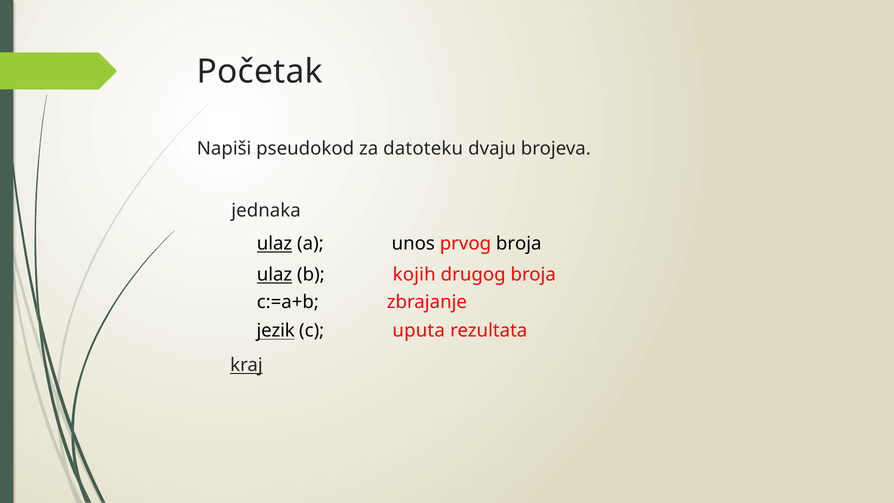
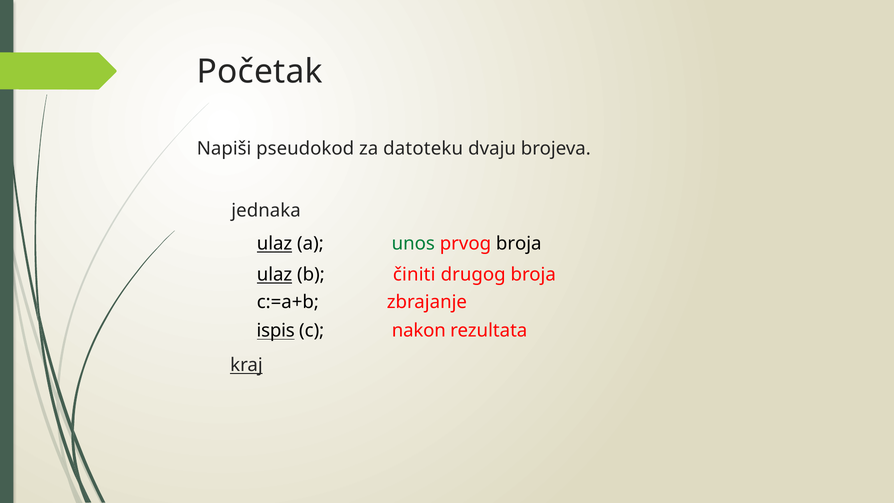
unos colour: black -> green (413, 244)
kojih: kojih -> činiti (414, 274)
jezik: jezik -> ispis (276, 331)
uputa: uputa -> nakon (419, 331)
